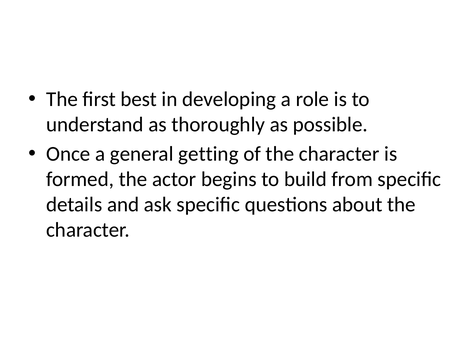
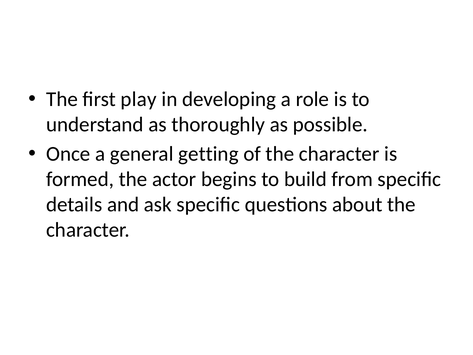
best: best -> play (139, 99)
